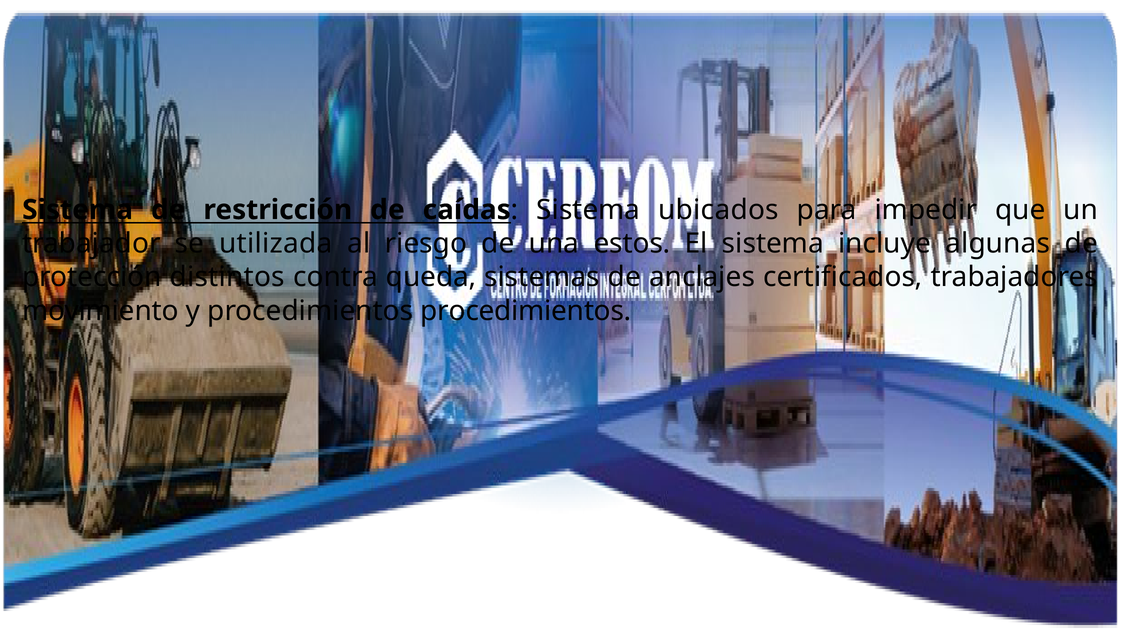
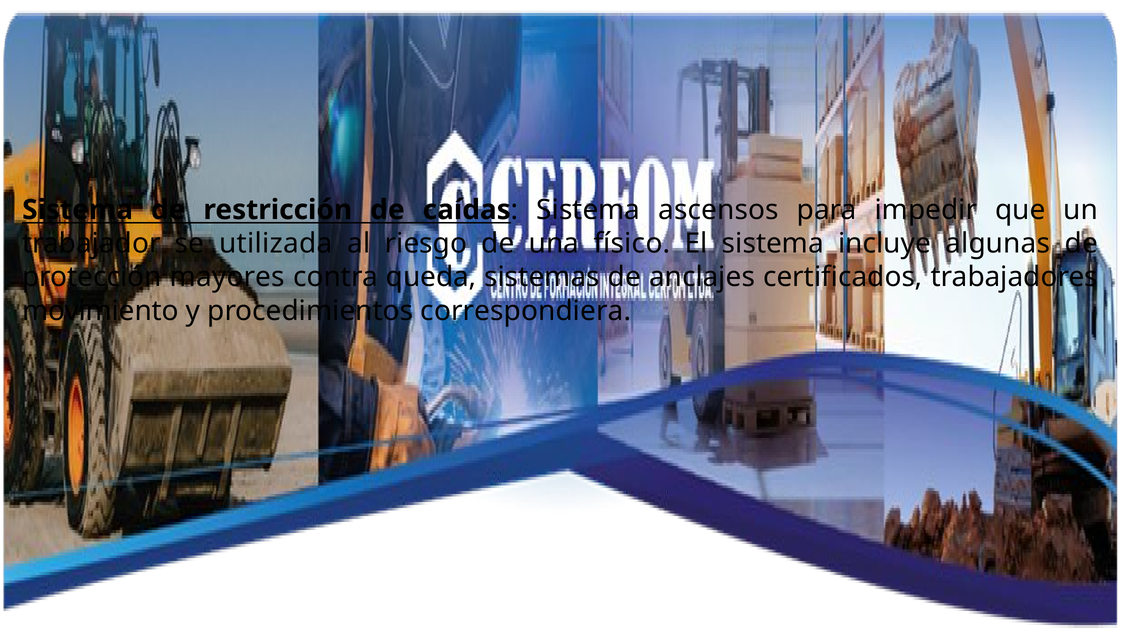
ubicados: ubicados -> ascensos (719, 210)
estos: estos -> físico (632, 243)
distintos: distintos -> mayores (227, 277)
procedimientos procedimientos: procedimientos -> correspondiera (526, 311)
